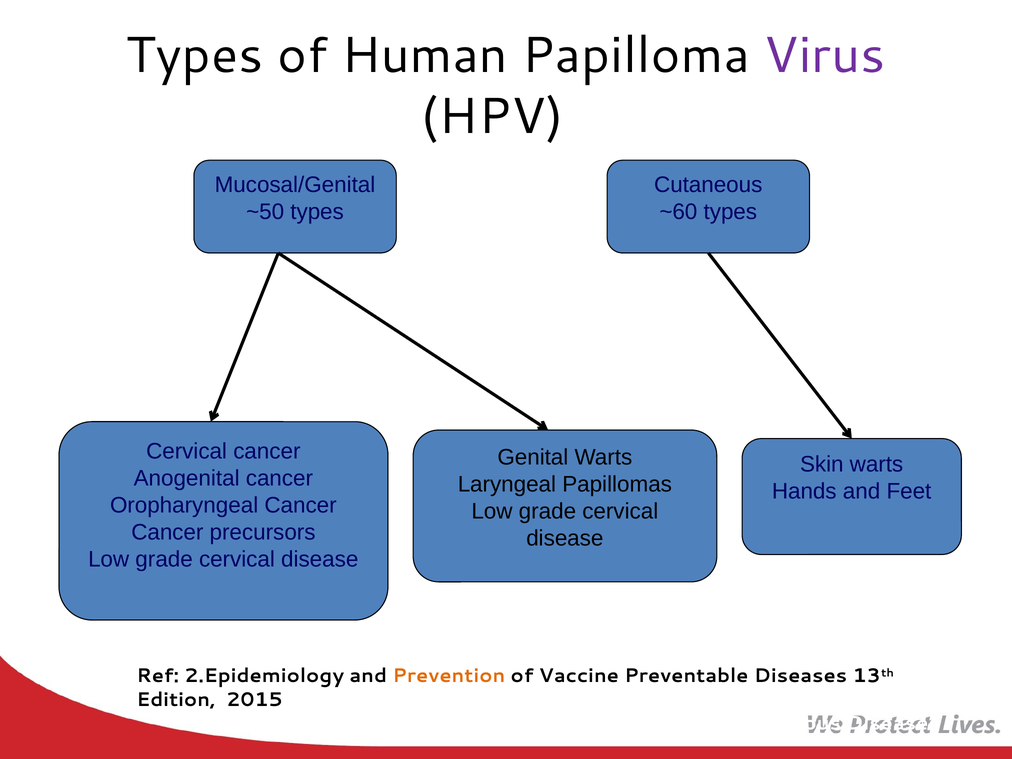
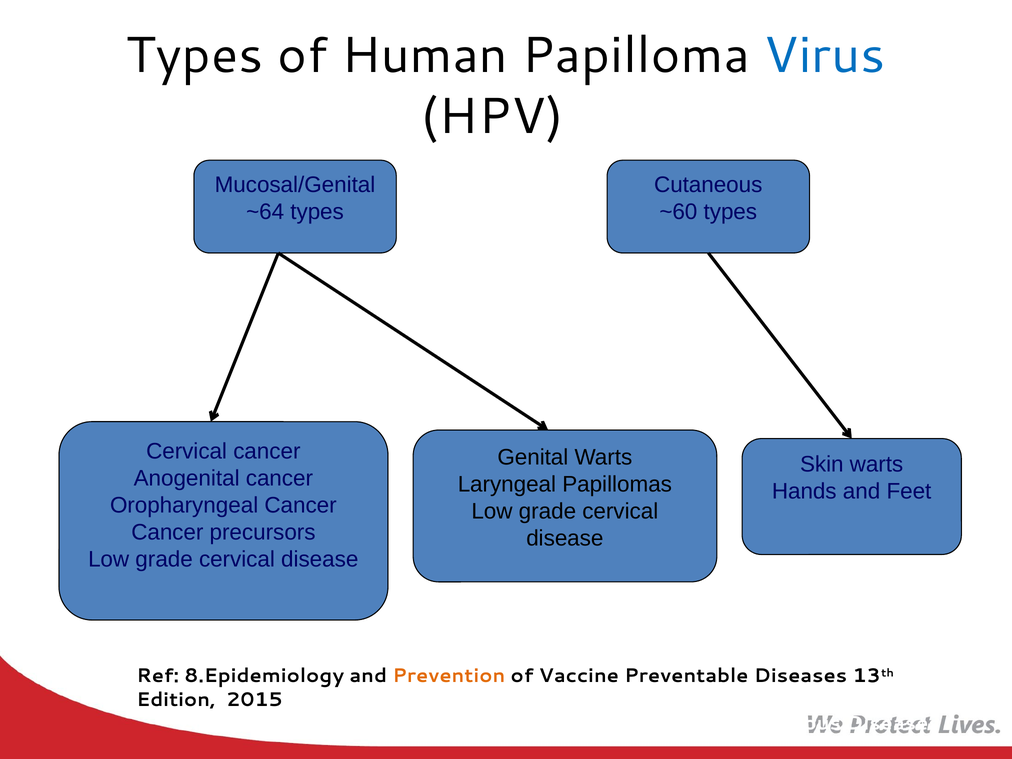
Virus colour: purple -> blue (825, 56)
~50: ~50 -> ~64 (265, 212)
2.Epidemiology: 2.Epidemiology -> 8.Epidemiology (264, 676)
